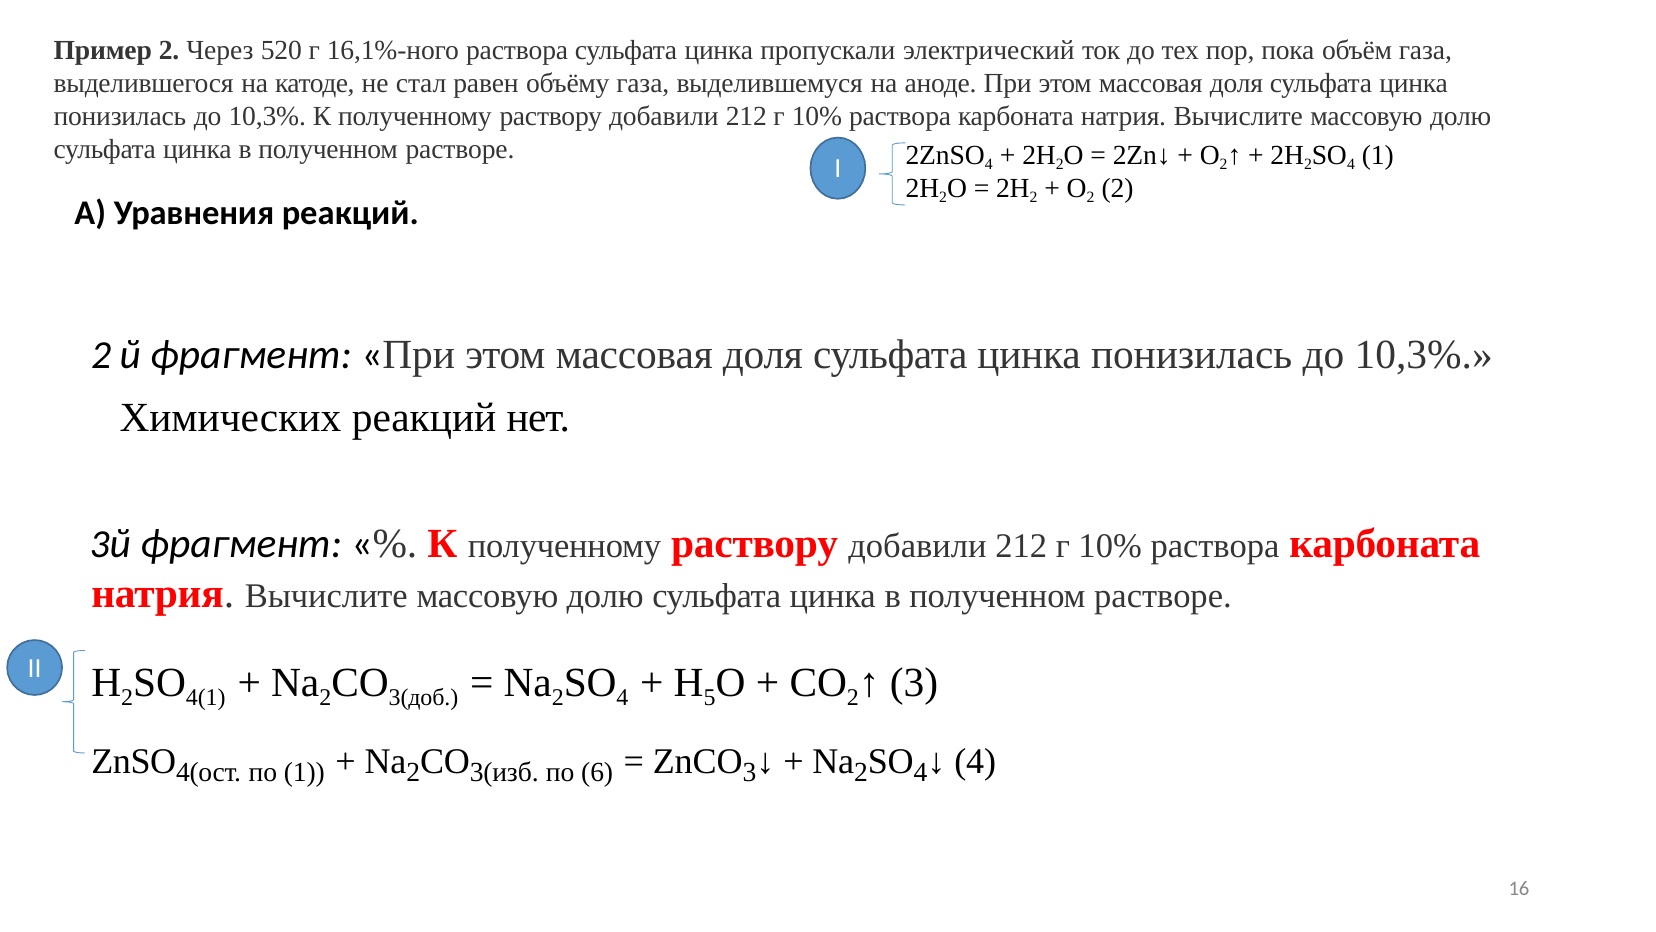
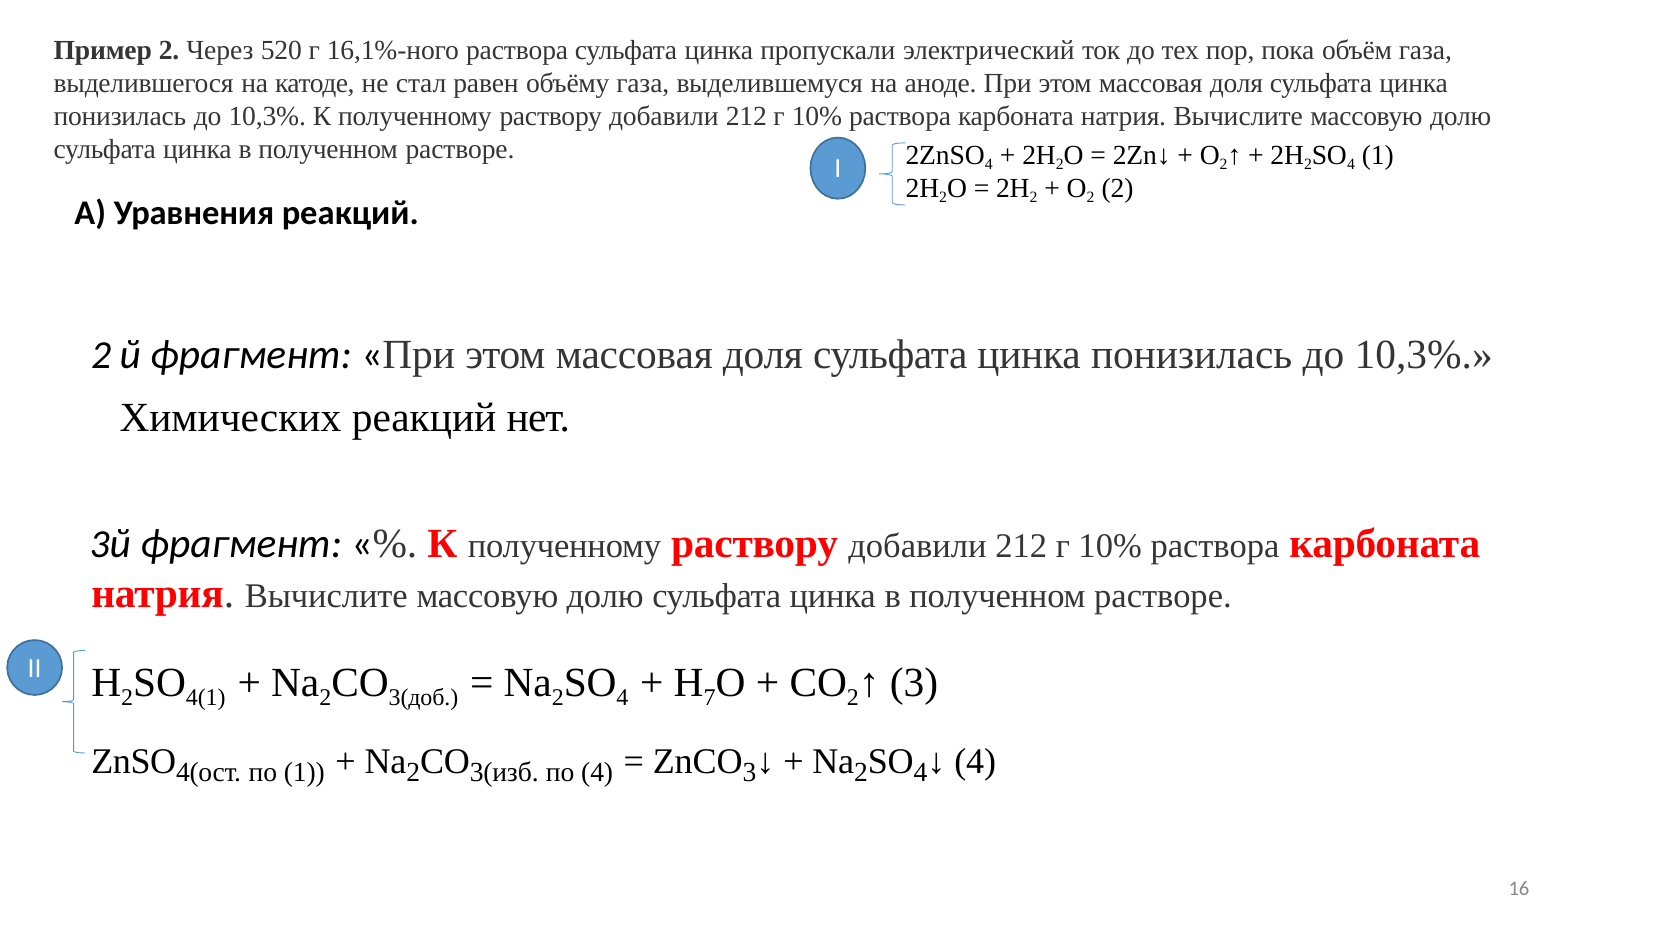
5: 5 -> 7 (710, 697)
по 6: 6 -> 4 (597, 772)
